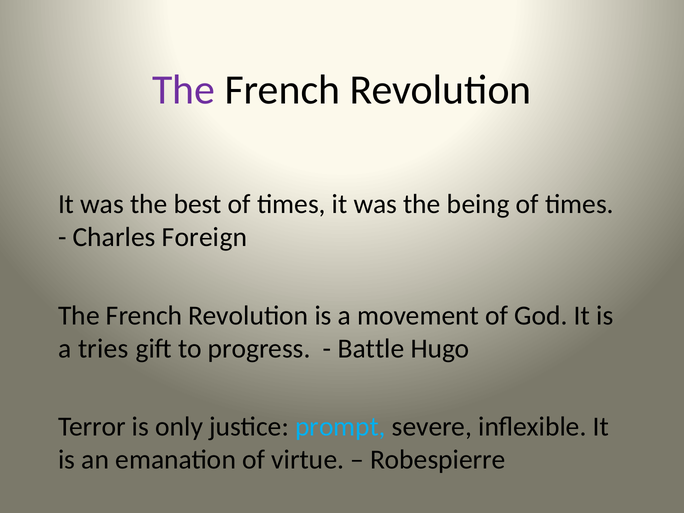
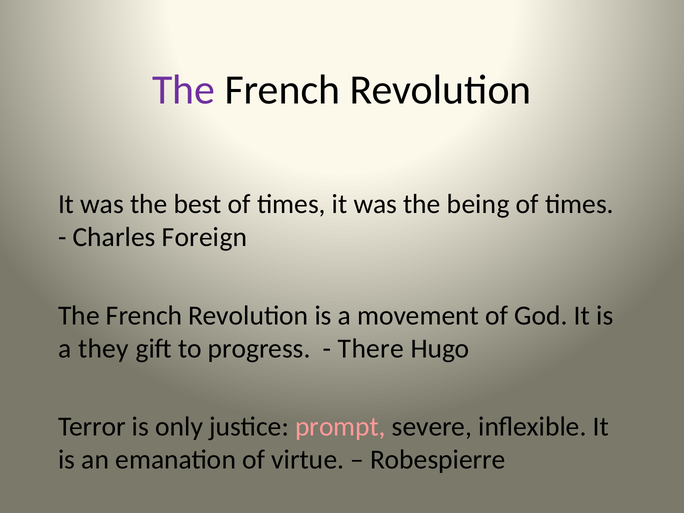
tries: tries -> they (103, 349)
Battle: Battle -> There (371, 349)
prompt colour: light blue -> pink (340, 427)
